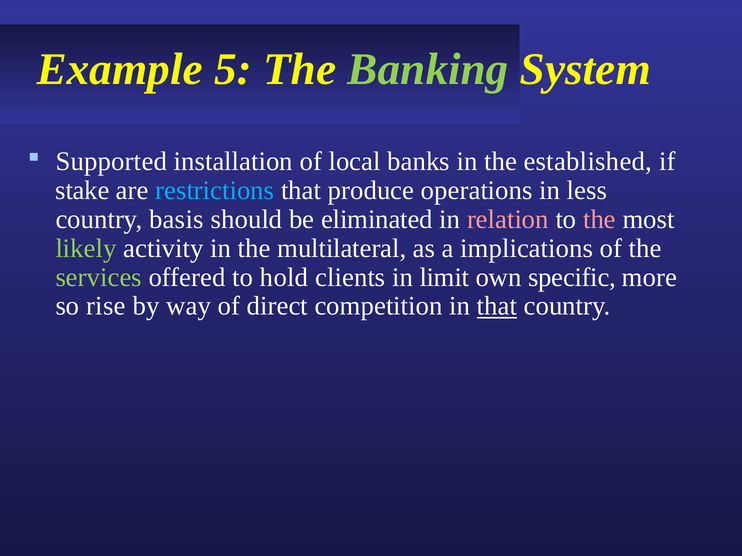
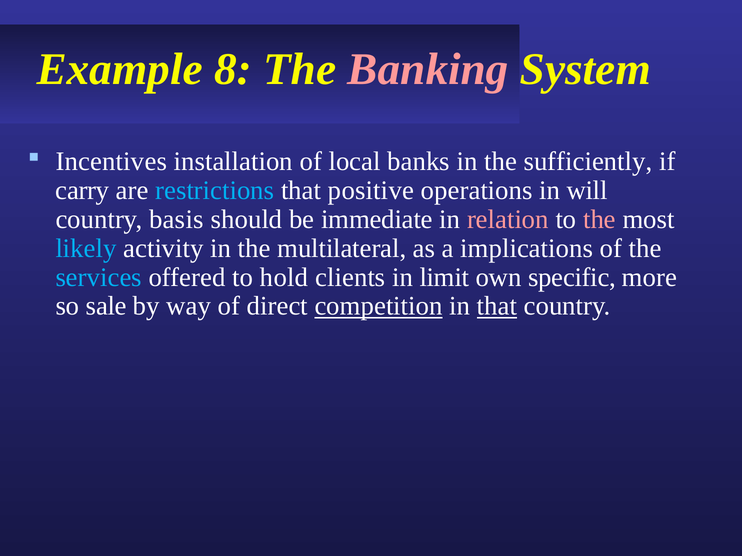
5: 5 -> 8 (233, 69)
Banking colour: light green -> pink (428, 69)
Supported: Supported -> Incentives (111, 162)
established: established -> sufficiently (588, 162)
stake: stake -> carry (82, 191)
produce: produce -> positive (371, 191)
less: less -> will (587, 191)
eliminated: eliminated -> immediate (377, 220)
likely colour: light green -> light blue (86, 249)
services colour: light green -> light blue (99, 277)
rise: rise -> sale (106, 306)
competition underline: none -> present (379, 306)
